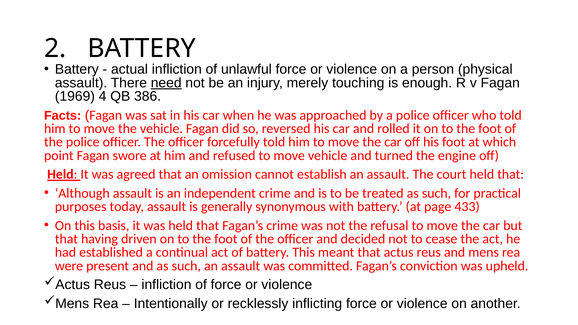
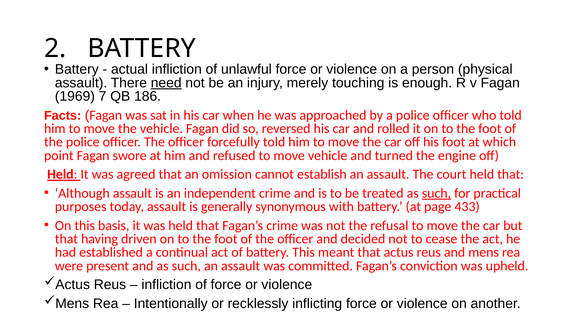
4: 4 -> 7 (103, 96)
386: 386 -> 186 (148, 96)
such underline: none -> present (436, 193)
